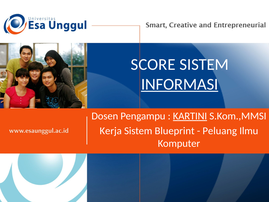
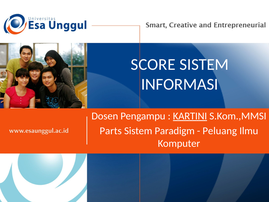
INFORMASI underline: present -> none (180, 84)
Kerja: Kerja -> Parts (111, 131)
Blueprint: Blueprint -> Paradigm (175, 131)
